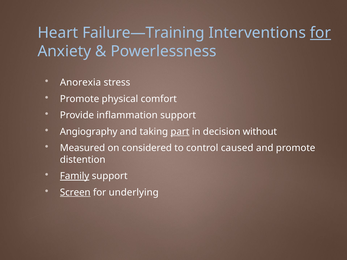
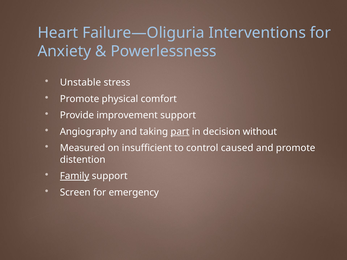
Failure—Training: Failure—Training -> Failure—Oliguria (143, 33)
for underline: present -> none (320, 33)
Anorexia: Anorexia -> Unstable (80, 83)
inflammation: inflammation -> improvement (127, 115)
considered: considered -> insufficient (147, 148)
Screen underline: present -> none (75, 193)
underlying: underlying -> emergency (134, 193)
